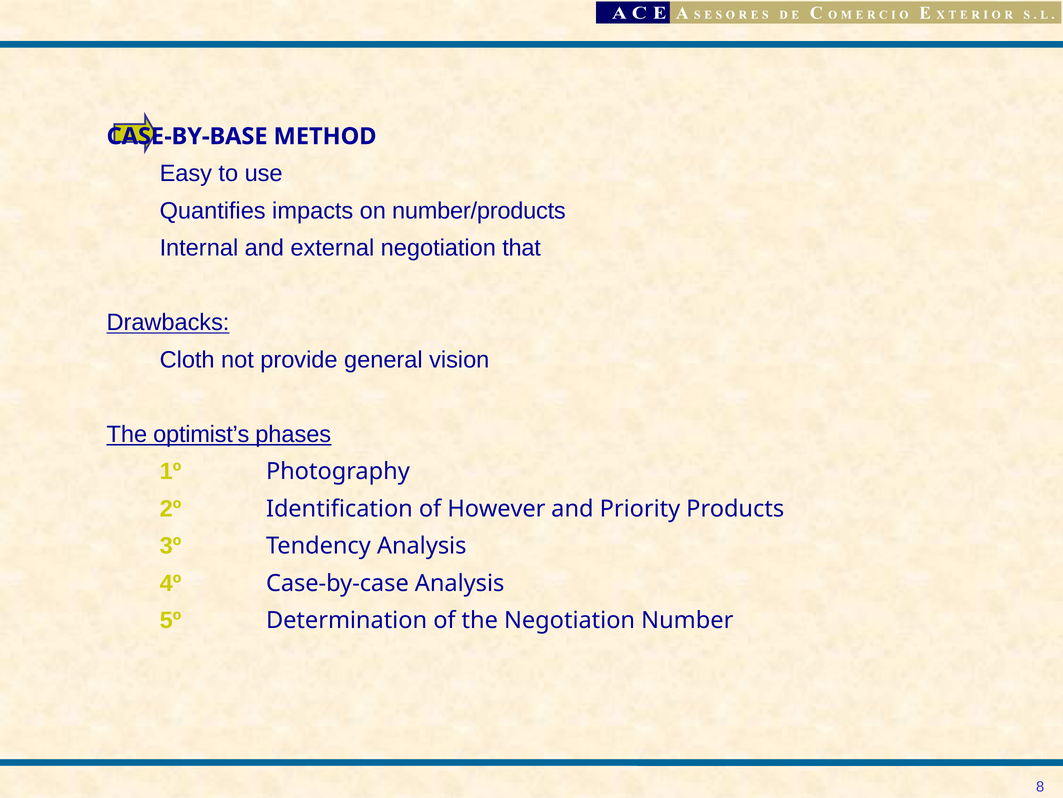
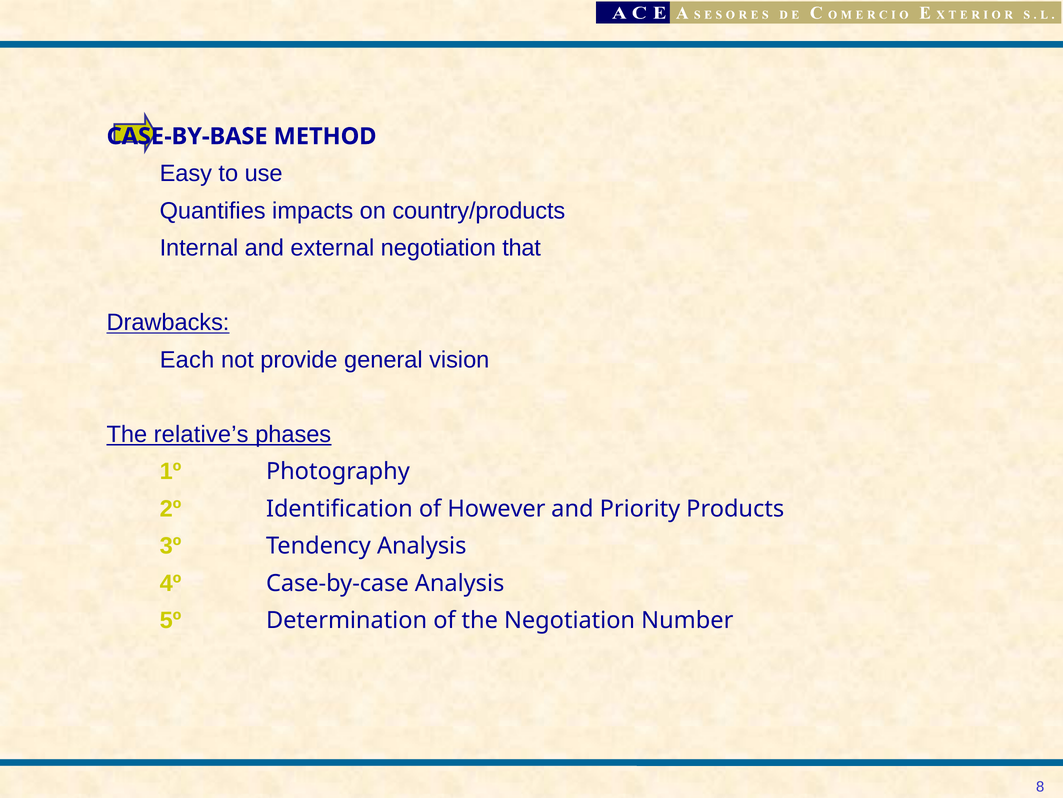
number/products: number/products -> country/products (479, 211)
Cloth: Cloth -> Each (187, 359)
optimist’s: optimist’s -> relative’s (201, 434)
